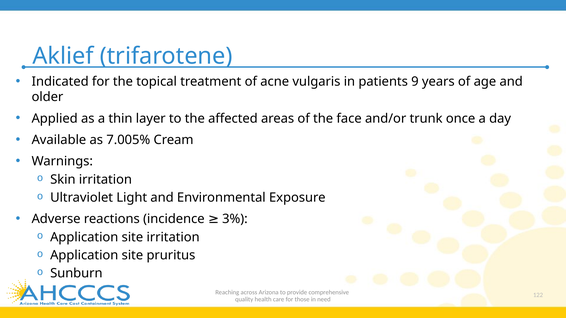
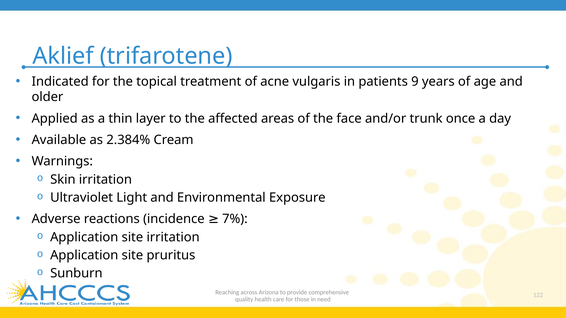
7.005%: 7.005% -> 2.384% (128, 140)
3%: 3% -> 7% (235, 219)
